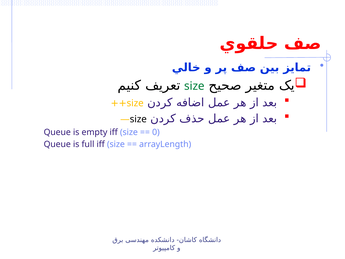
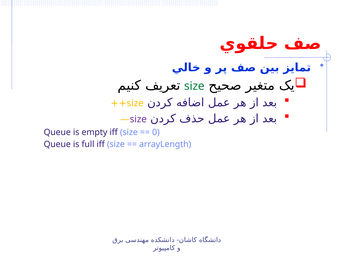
size colour: black -> purple (138, 119)
